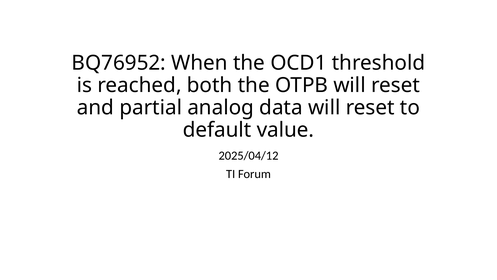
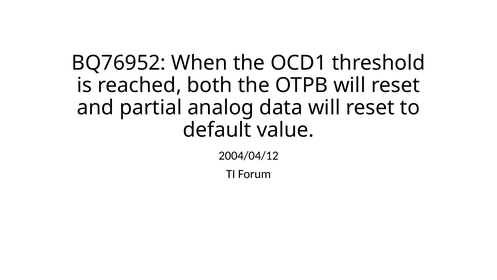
2025/04/12: 2025/04/12 -> 2004/04/12 (248, 155)
